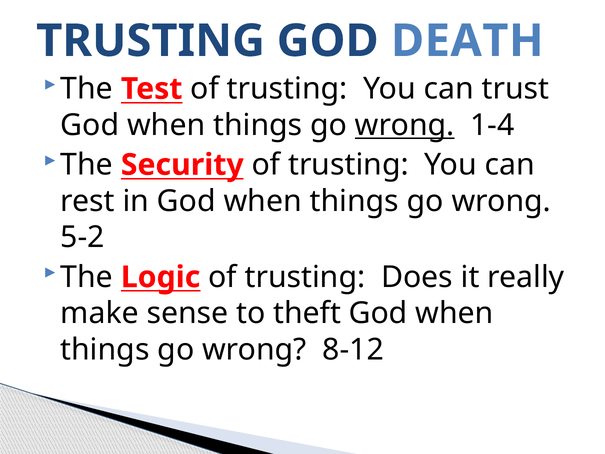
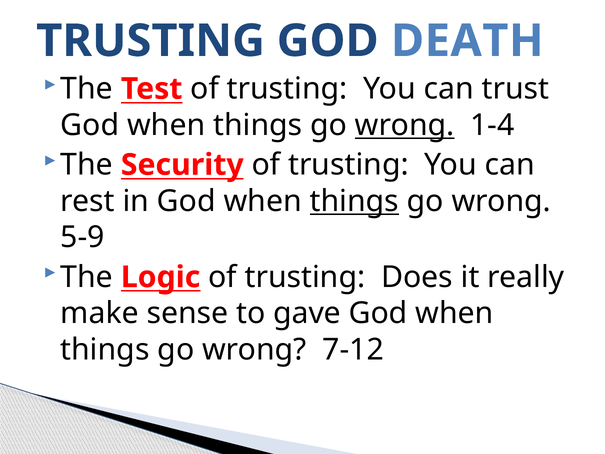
things underline: none -> present (354, 201)
5-2: 5-2 -> 5-9 (83, 237)
theft: theft -> gave (307, 313)
8-12: 8-12 -> 7-12 (353, 350)
